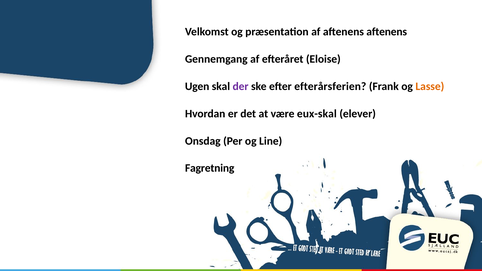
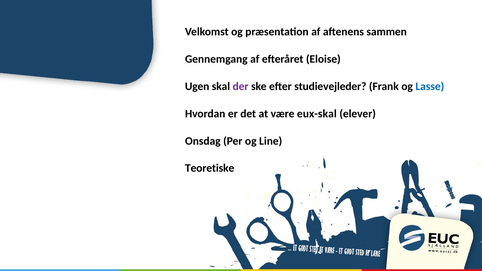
aftenens aftenens: aftenens -> sammen (387, 32)
efterårsferien: efterårsferien -> studievejleder (330, 86)
Lasse colour: orange -> blue (430, 86)
Fagretning: Fagretning -> Teoretiske (210, 168)
